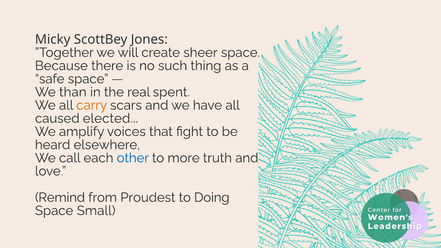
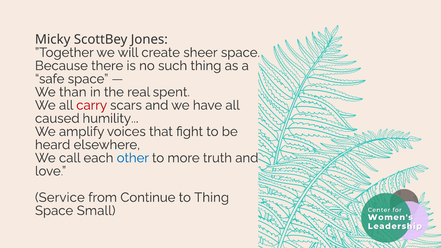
carry colour: orange -> red (92, 105)
elected: elected -> humility (110, 118)
Remind: Remind -> Service (60, 198)
Proudest: Proudest -> Continue (148, 198)
to Doing: Doing -> Thing (212, 198)
